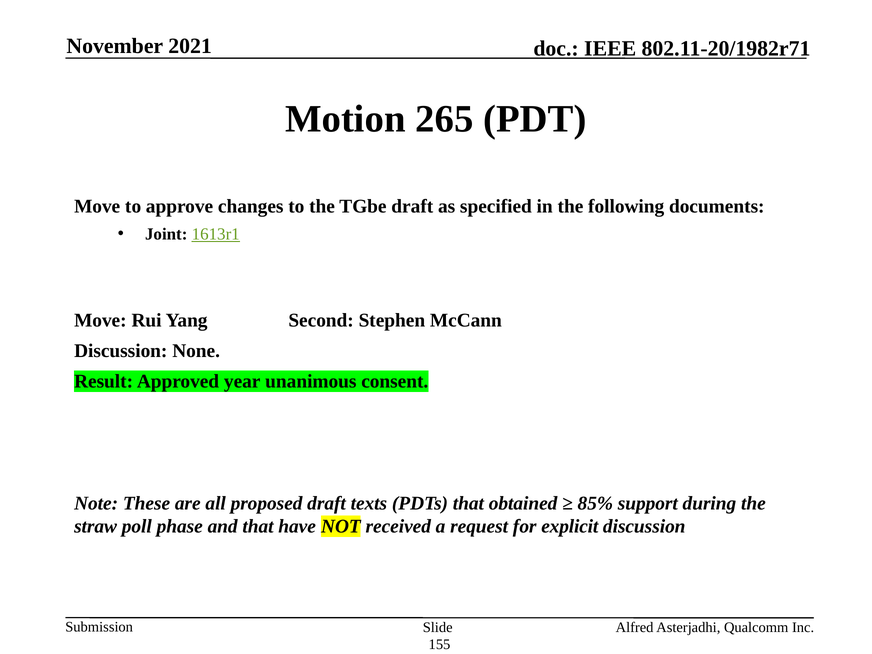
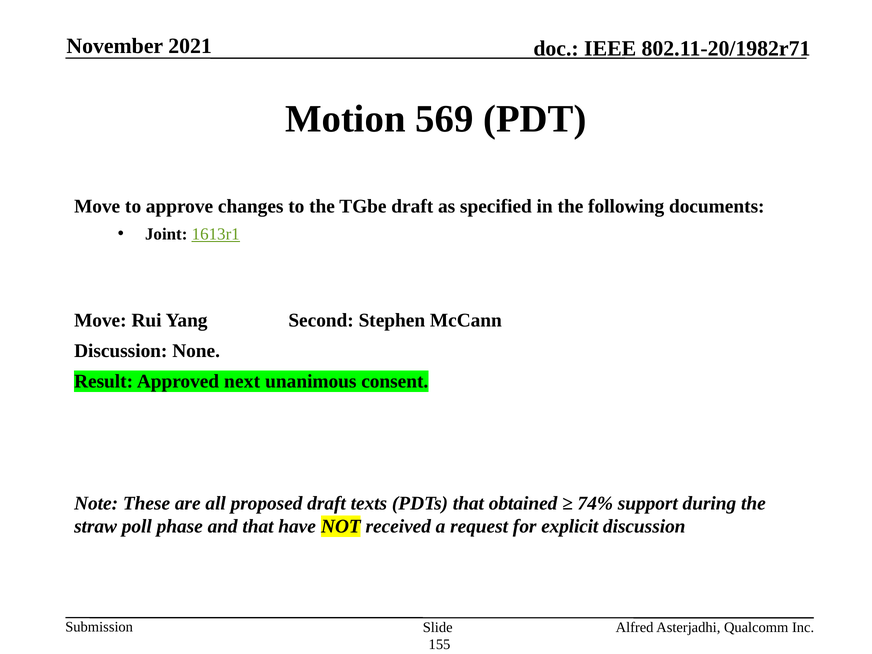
265: 265 -> 569 (444, 119)
year: year -> next (242, 381)
85%: 85% -> 74% (595, 503)
